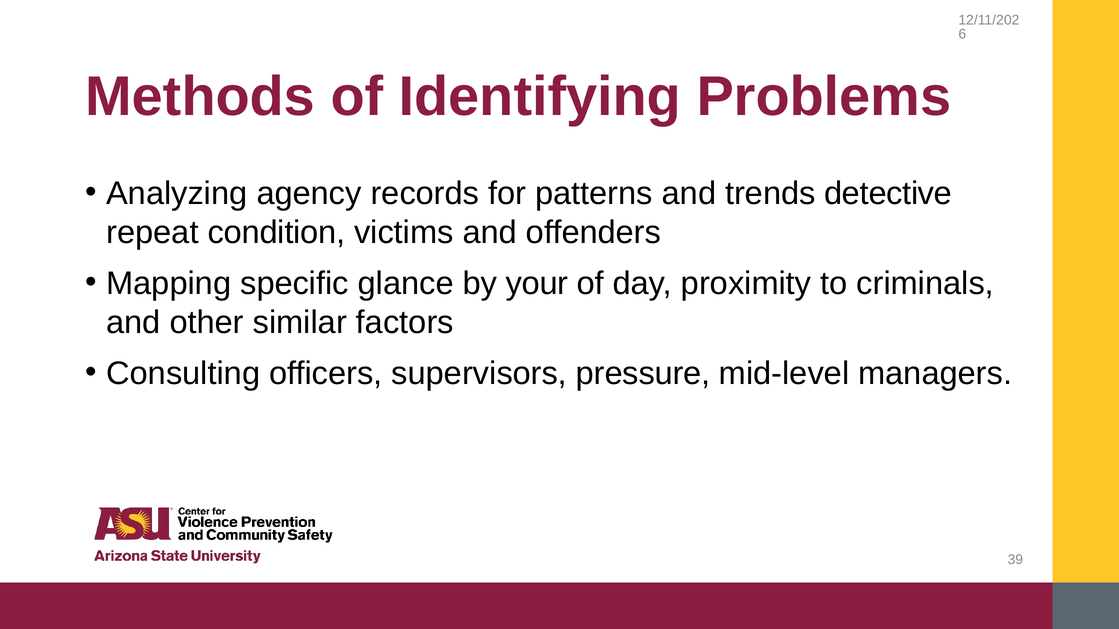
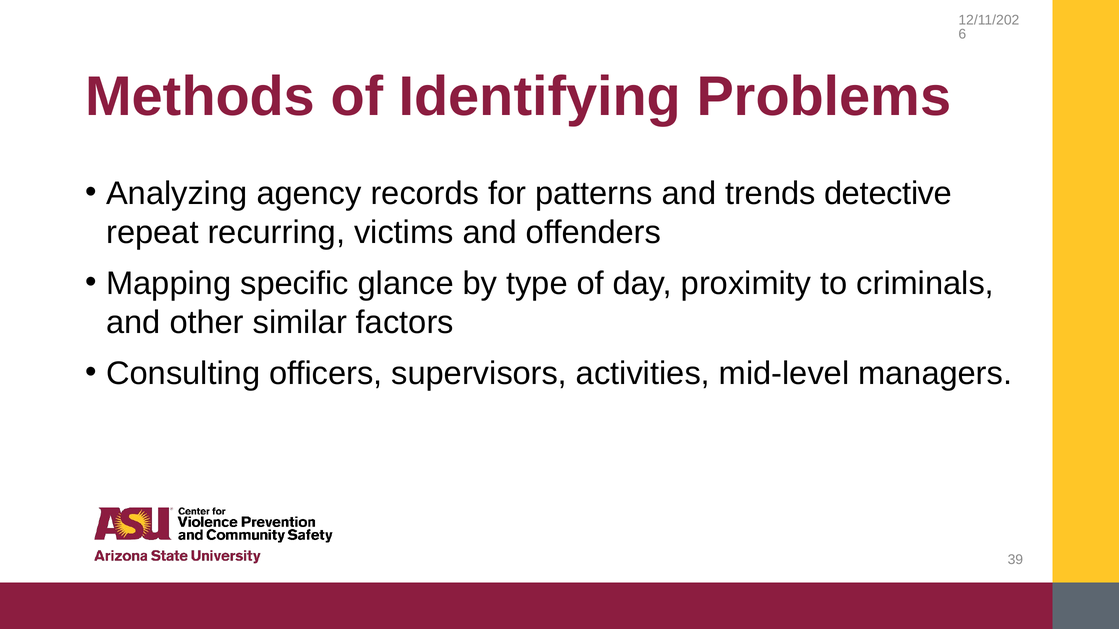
condition: condition -> recurring (276, 233)
your: your -> type (537, 284)
pressure: pressure -> activities (643, 374)
